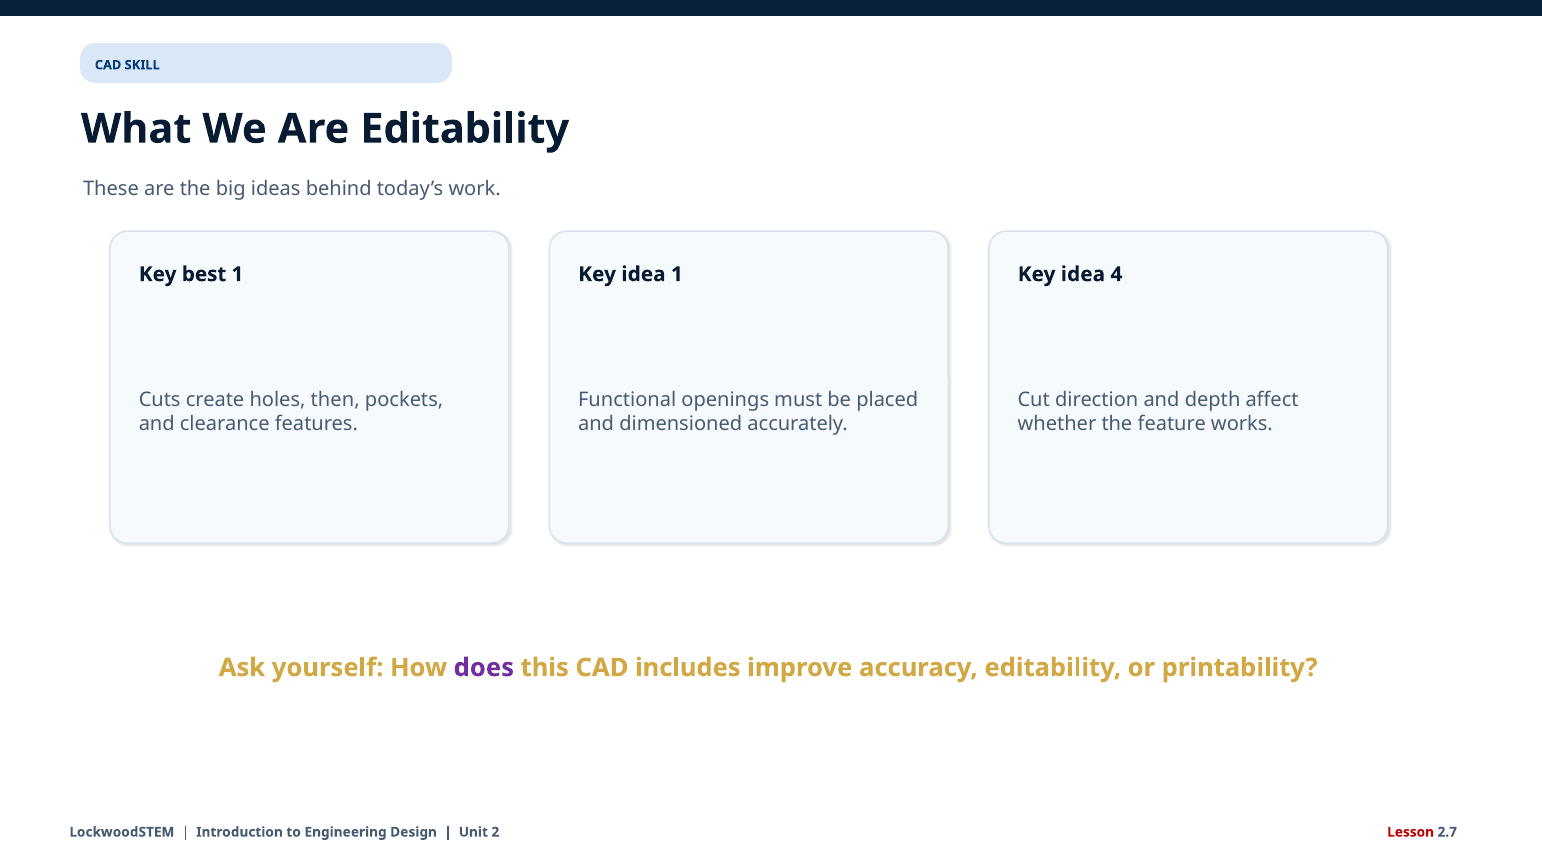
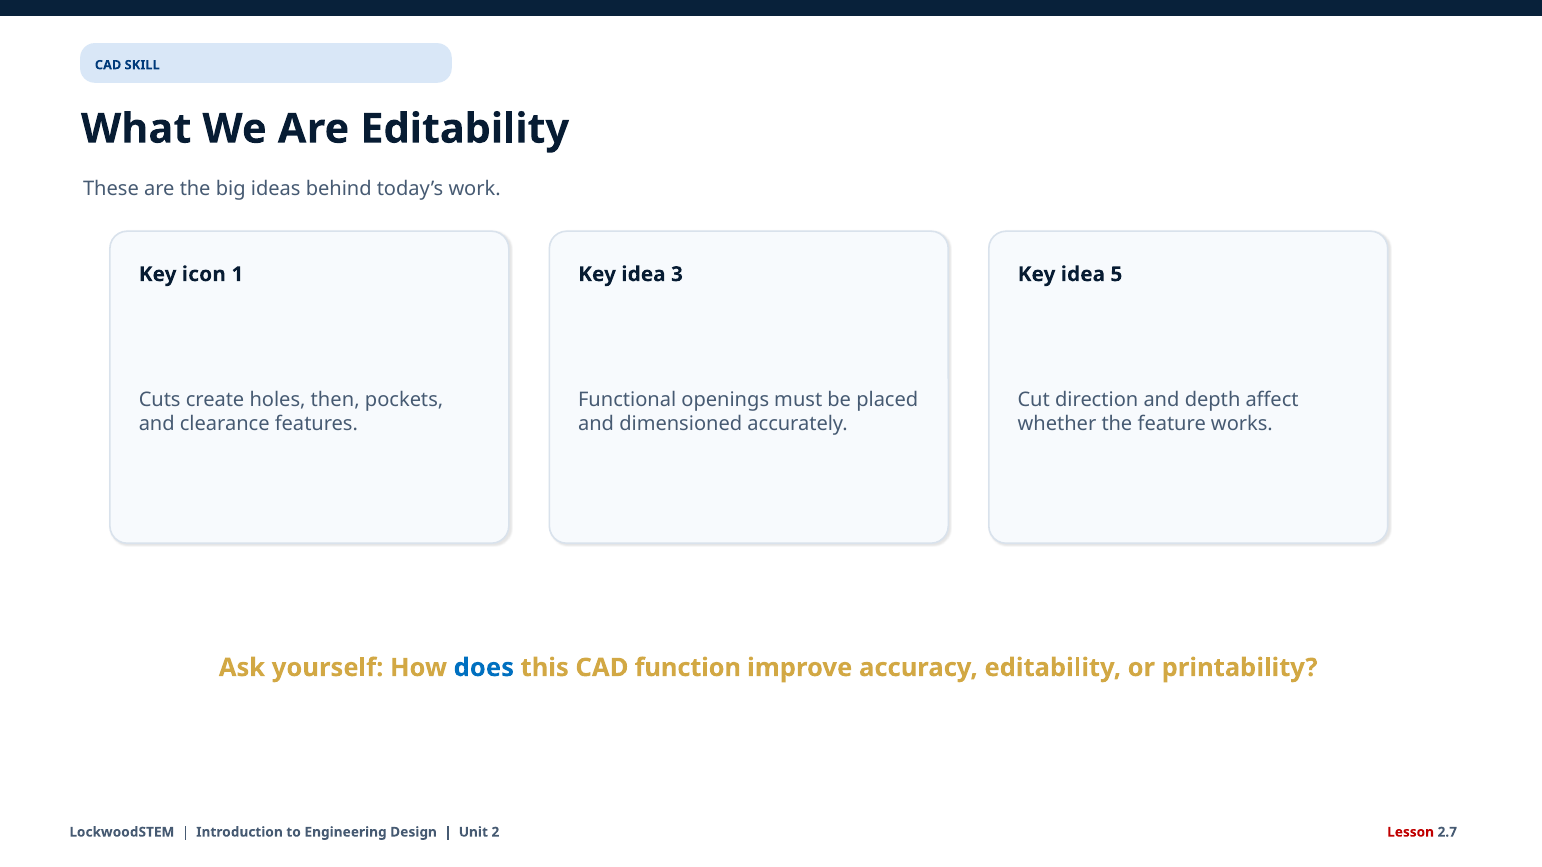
best: best -> icon (204, 274)
idea 1: 1 -> 3 (677, 274)
4: 4 -> 5 (1116, 274)
does colour: purple -> blue (484, 668)
includes: includes -> function (688, 668)
